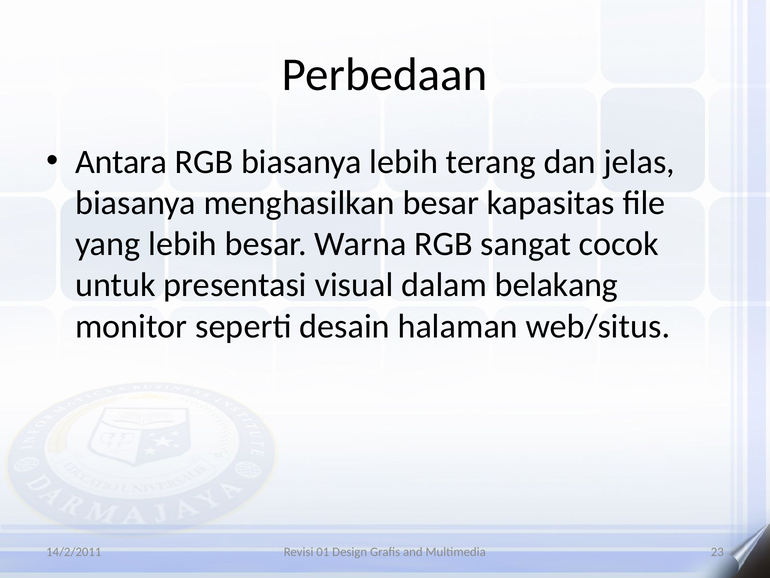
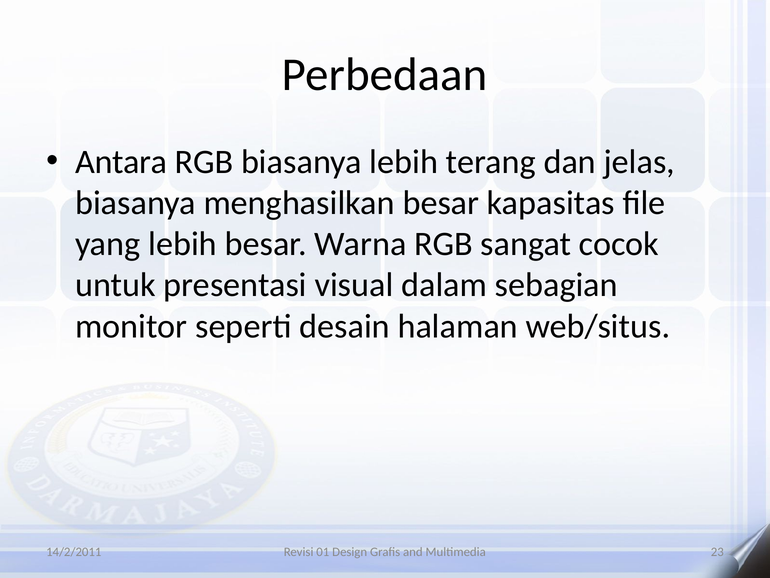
belakang: belakang -> sebagian (556, 285)
